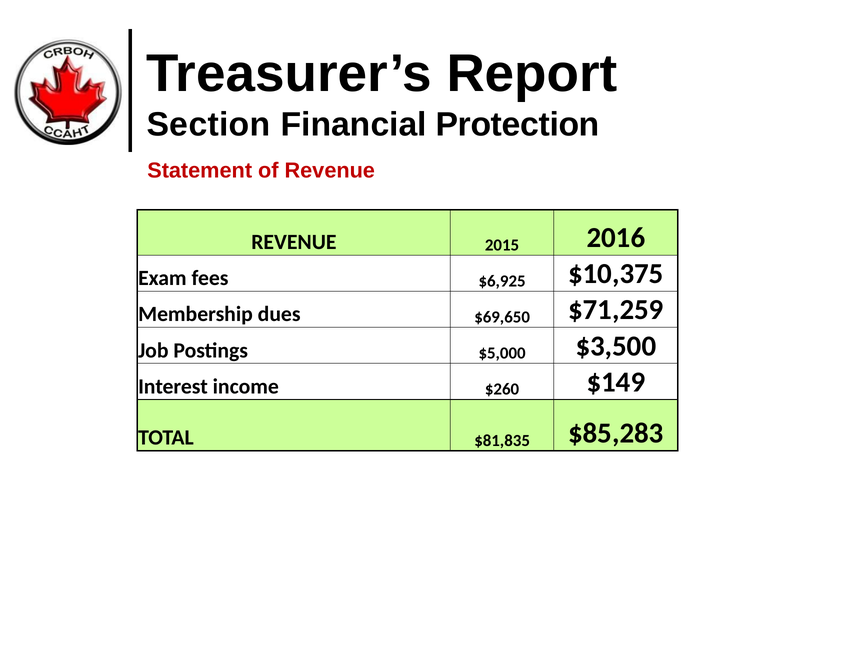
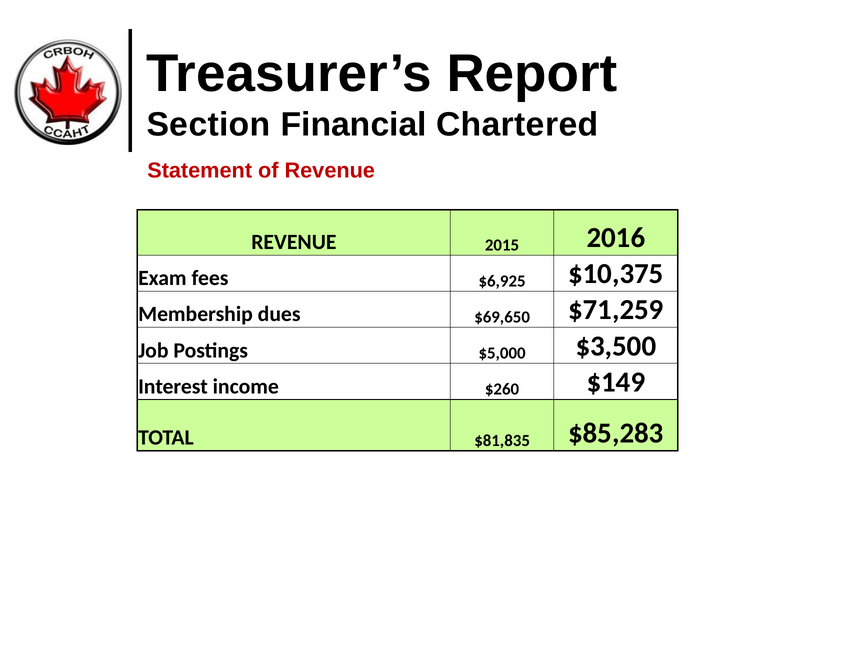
Protection: Protection -> Chartered (517, 125)
